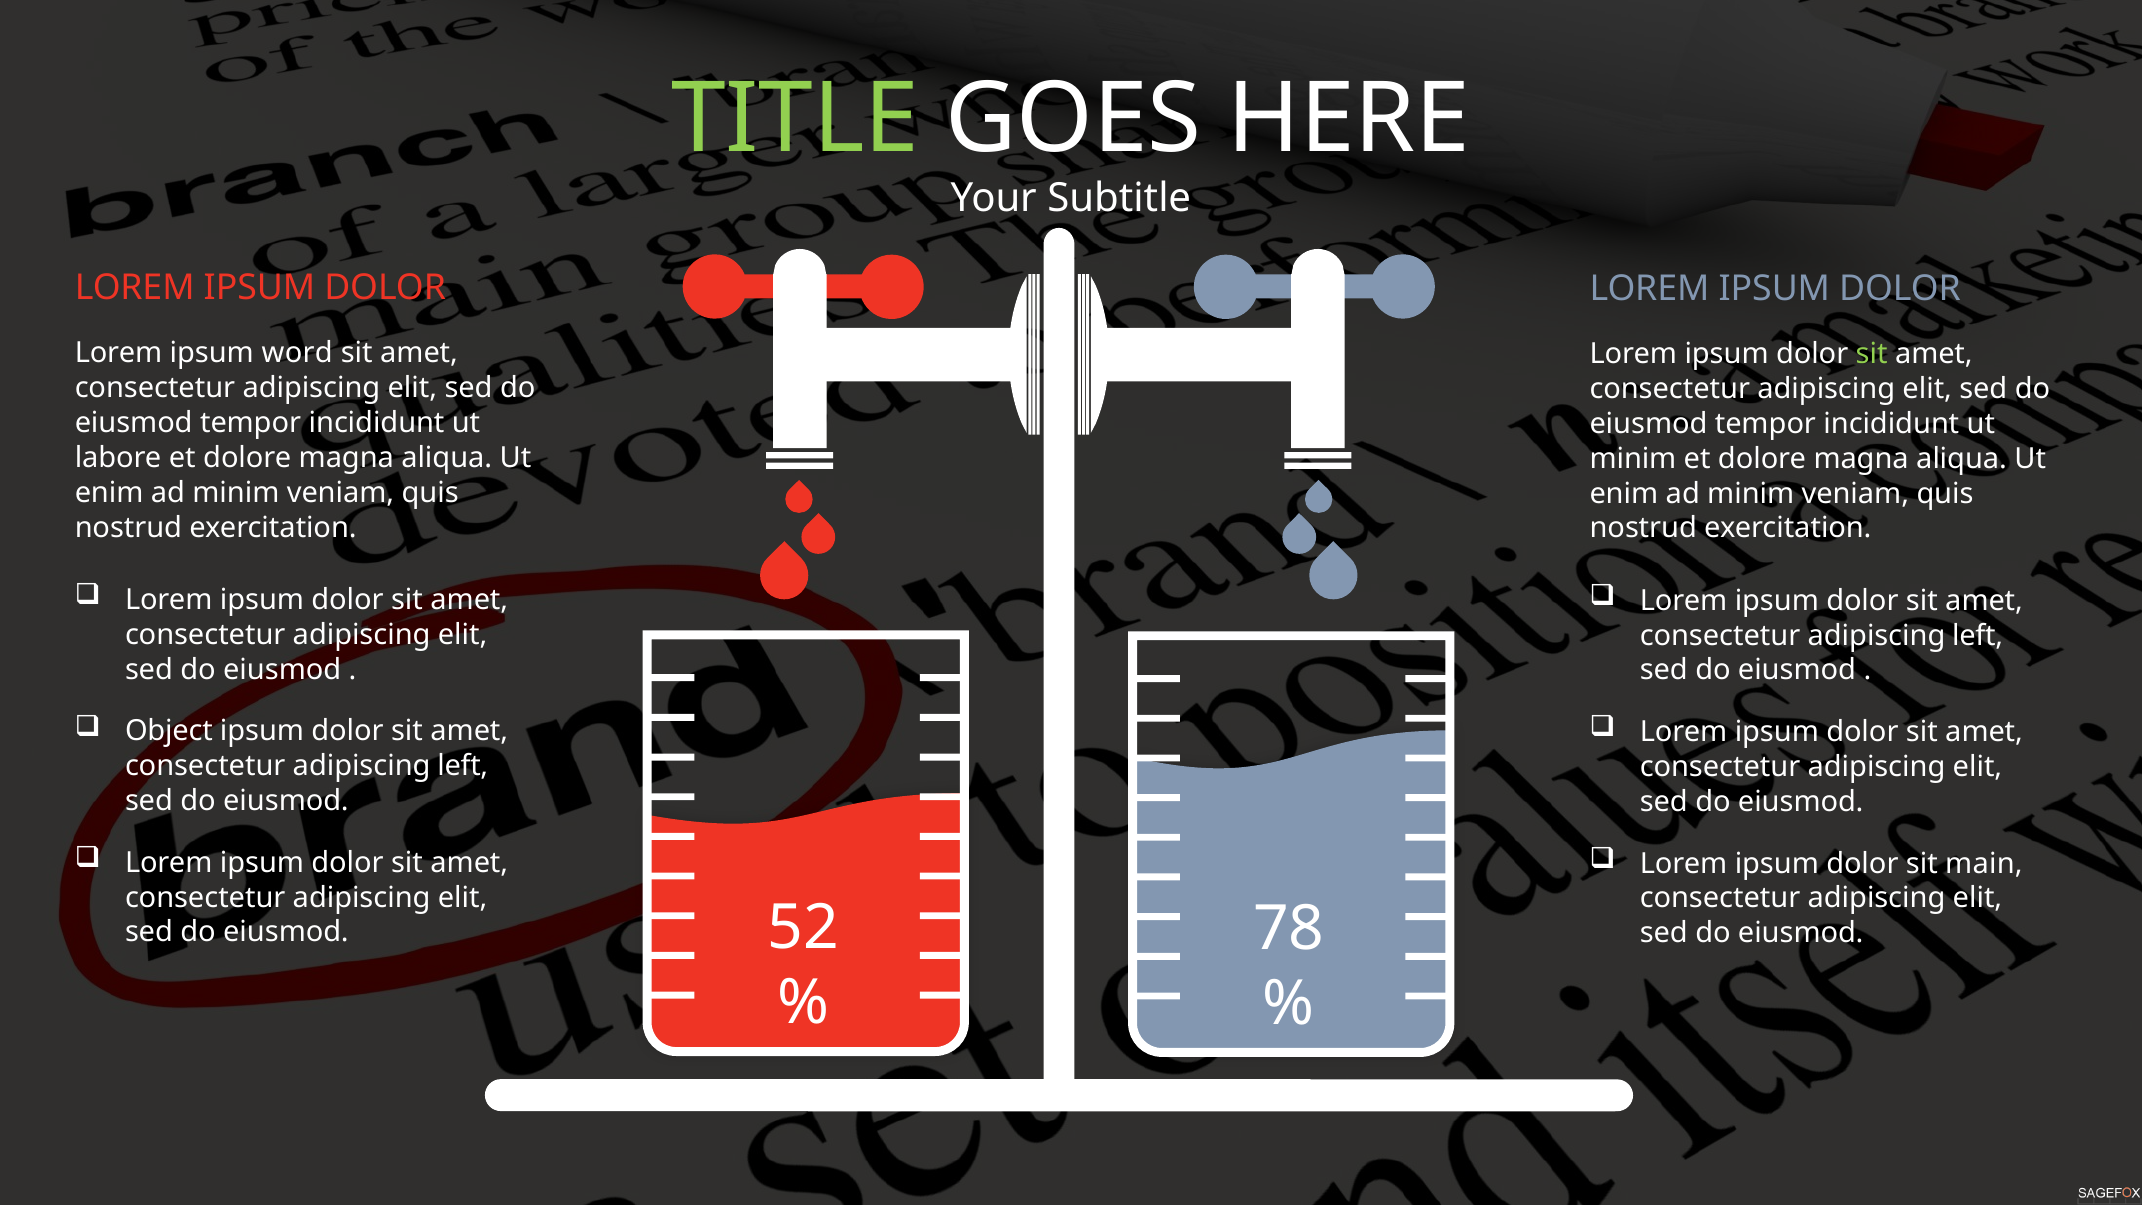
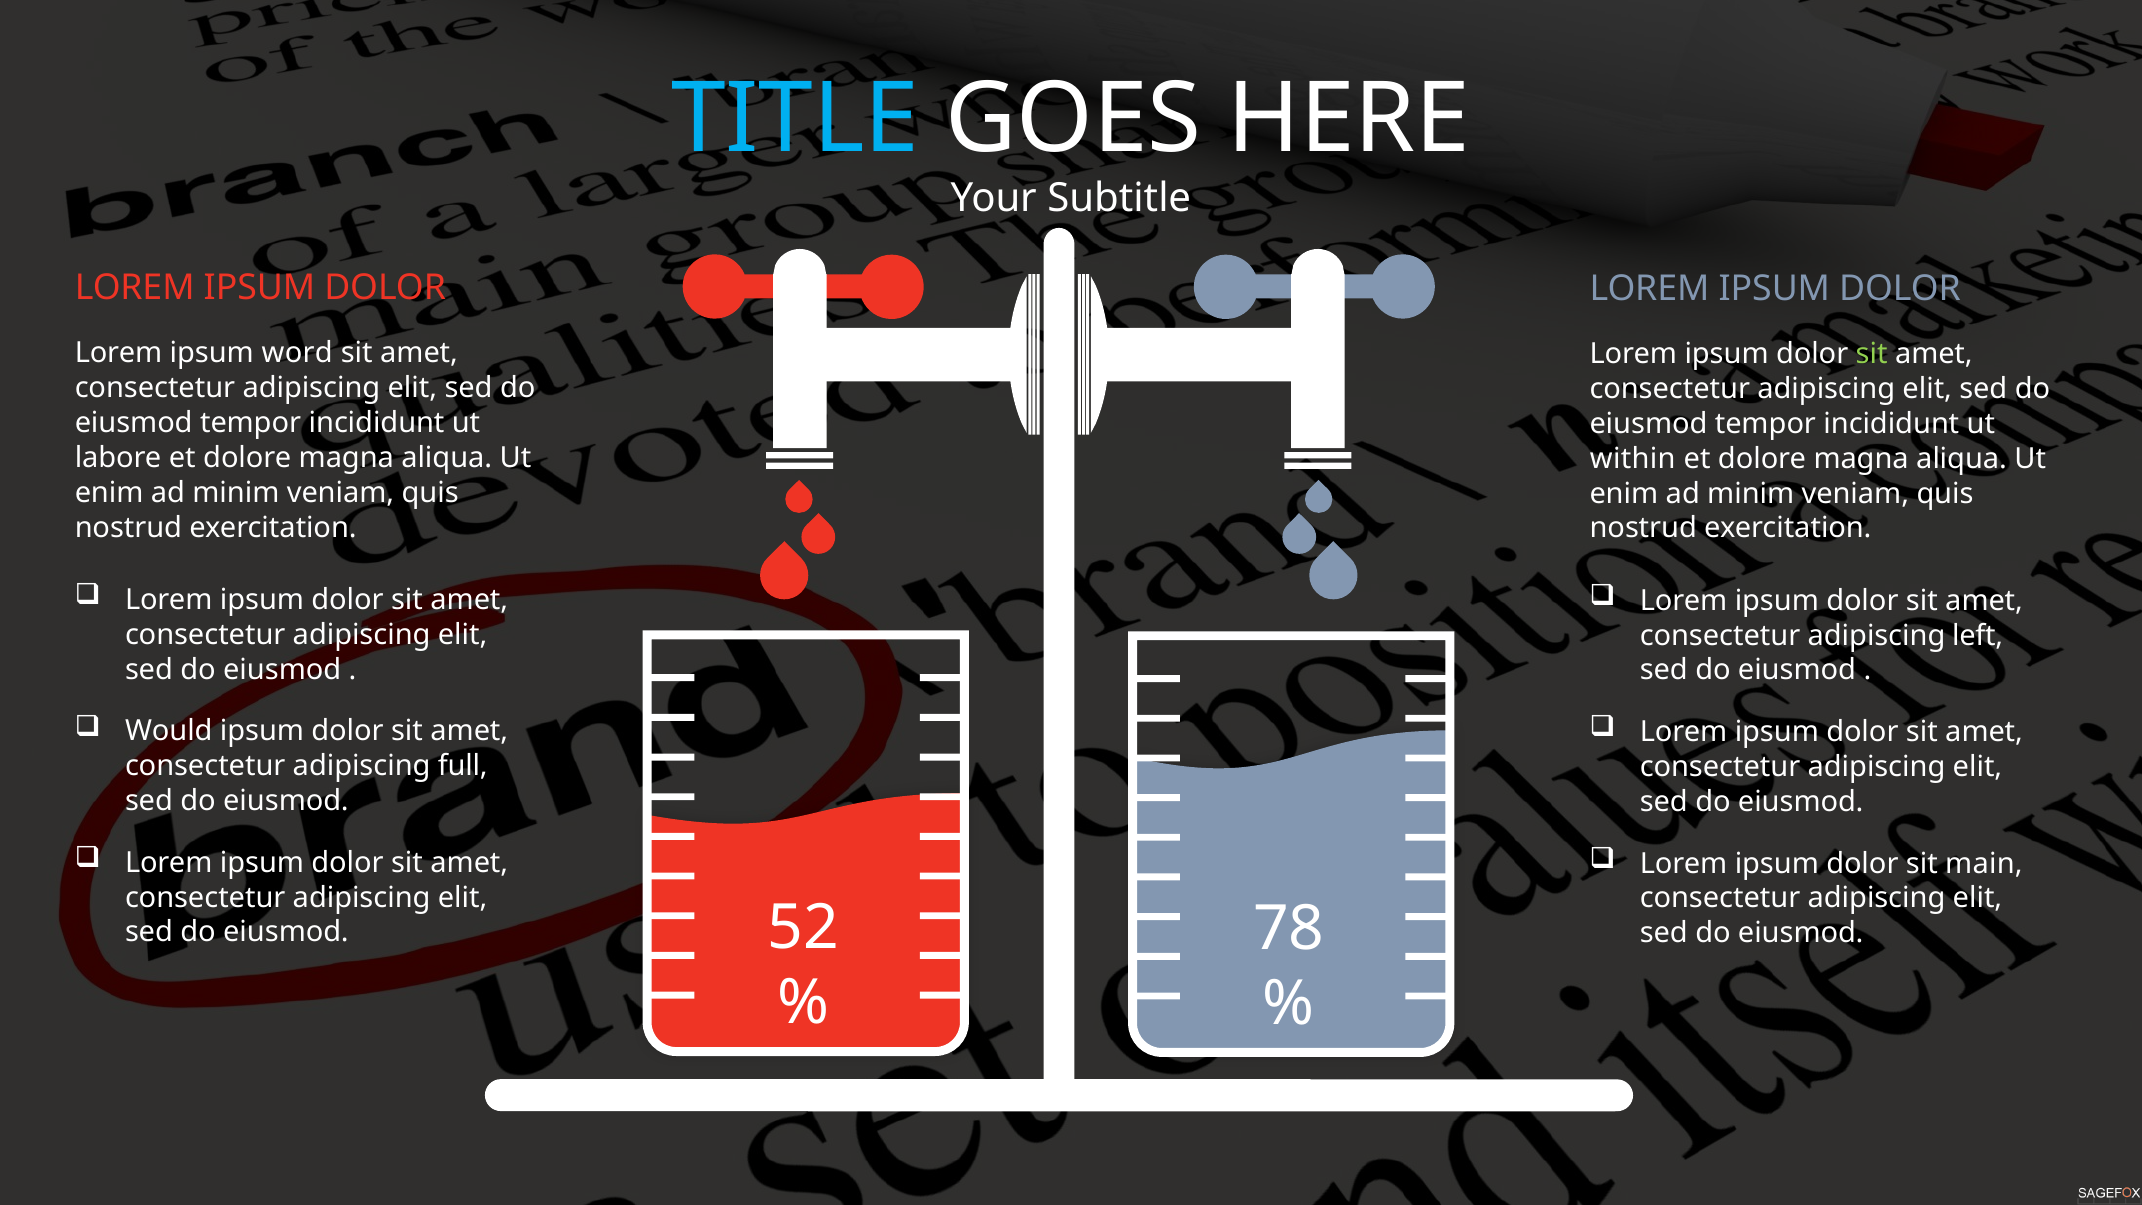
TITLE colour: light green -> light blue (795, 119)
minim: minim -> within (1633, 459)
Object: Object -> Would (169, 731)
left: left -> full (463, 766)
